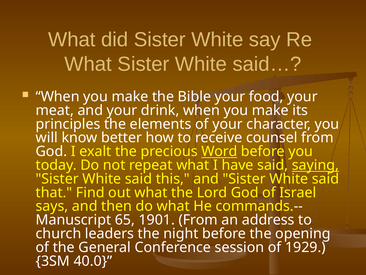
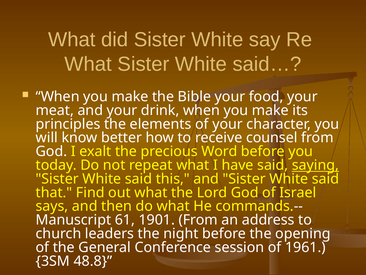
Word underline: present -> none (219, 151)
65: 65 -> 61 (125, 220)
1929: 1929 -> 1961 (305, 247)
40.0: 40.0 -> 48.8 (93, 261)
